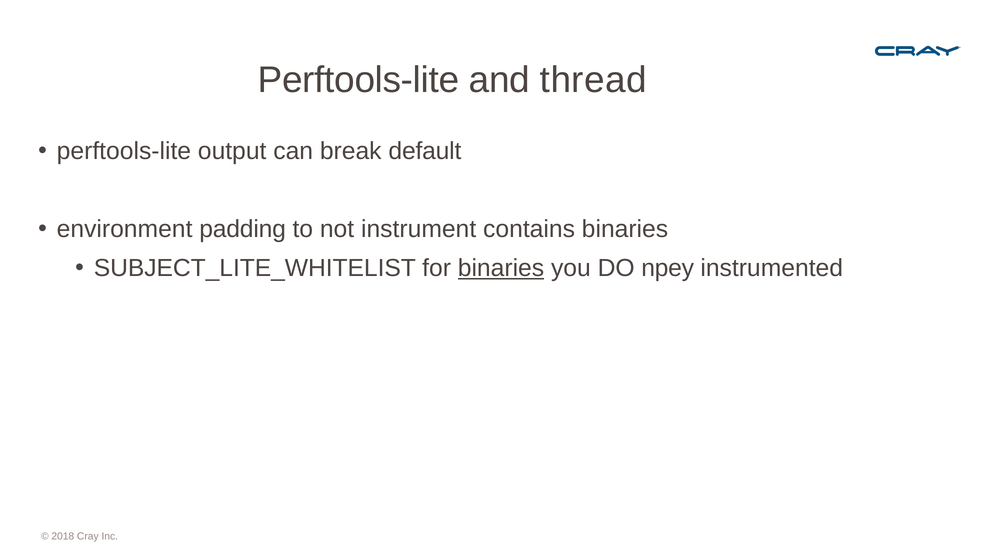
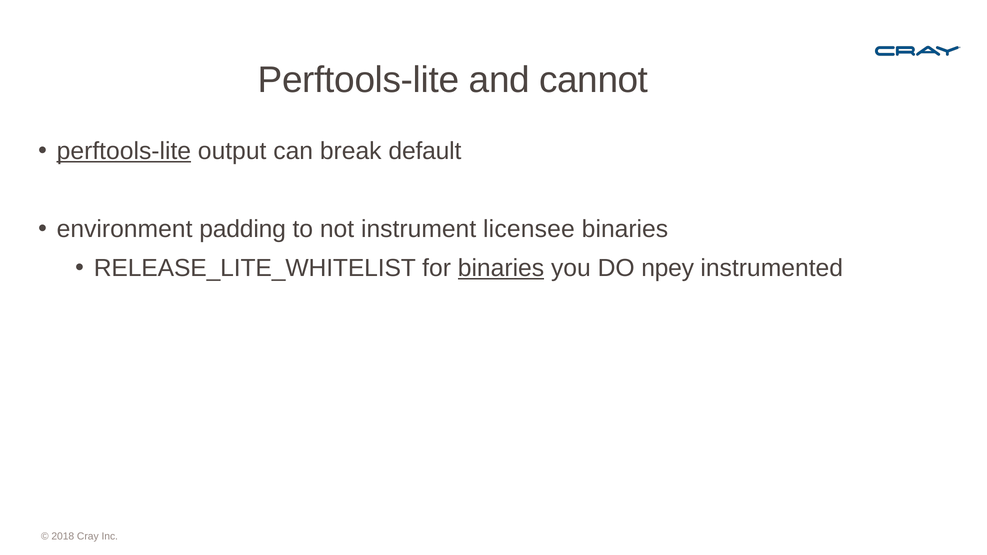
thread: thread -> cannot (594, 80)
perftools-lite underline: none -> present (124, 151)
contains: contains -> licensee (529, 229)
SUBJECT_LITE_WHITELIST: SUBJECT_LITE_WHITELIST -> RELEASE_LITE_WHITELIST (255, 268)
